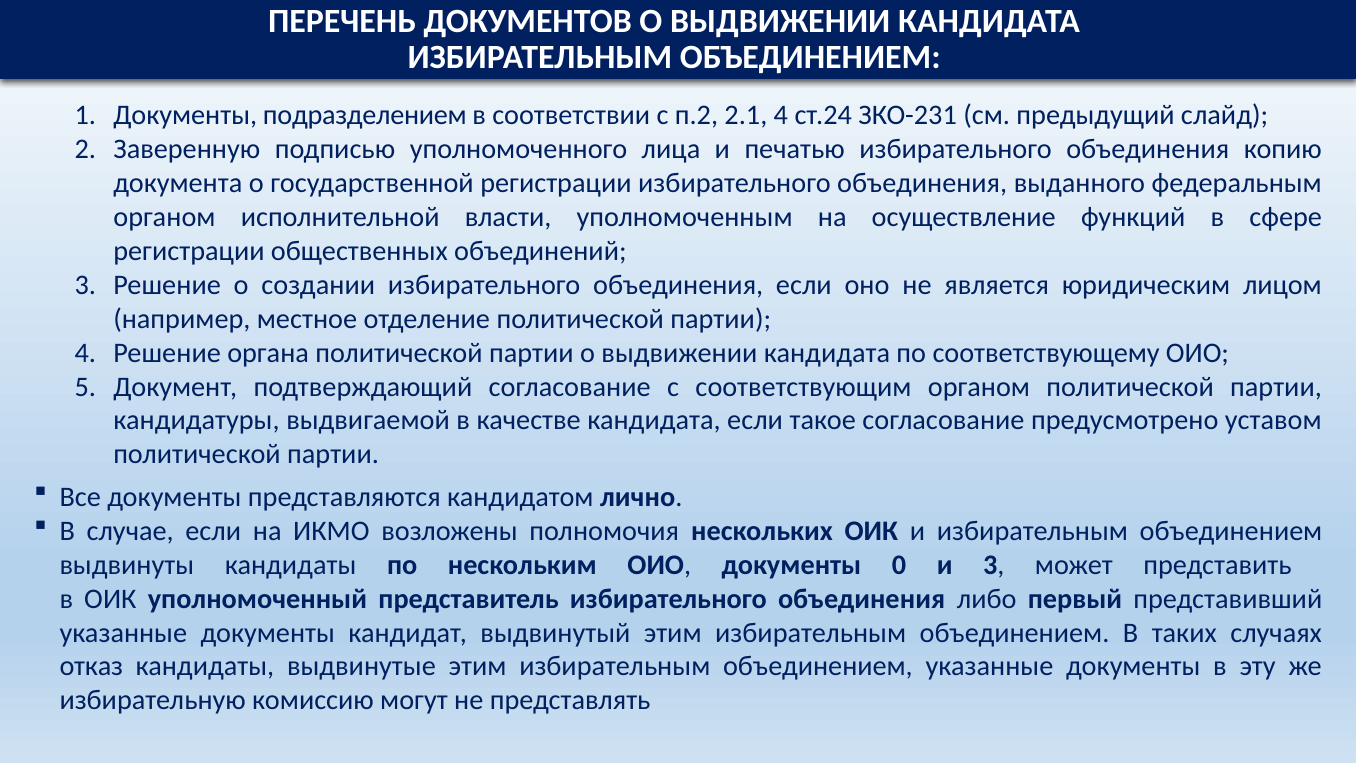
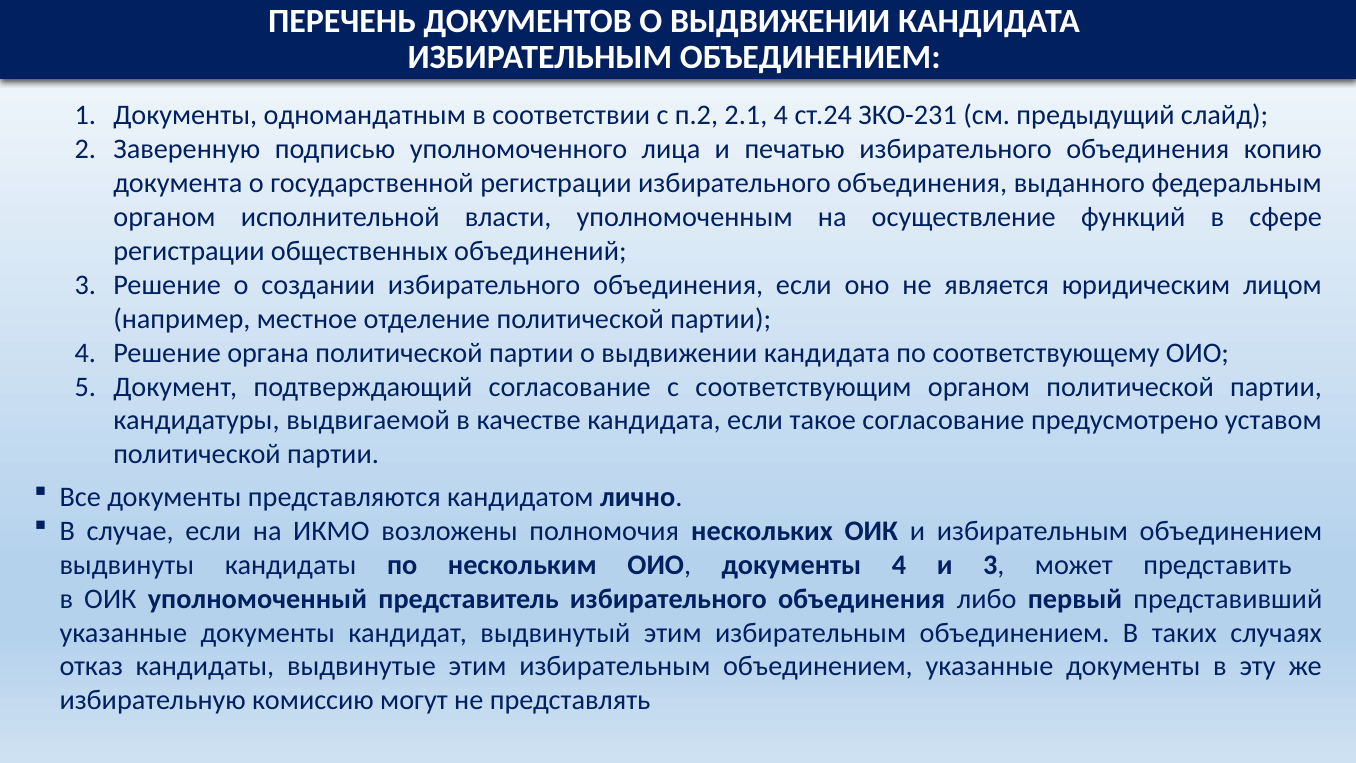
подразделением: подразделением -> одномандатным (365, 115)
документы 0: 0 -> 4 (899, 565)
